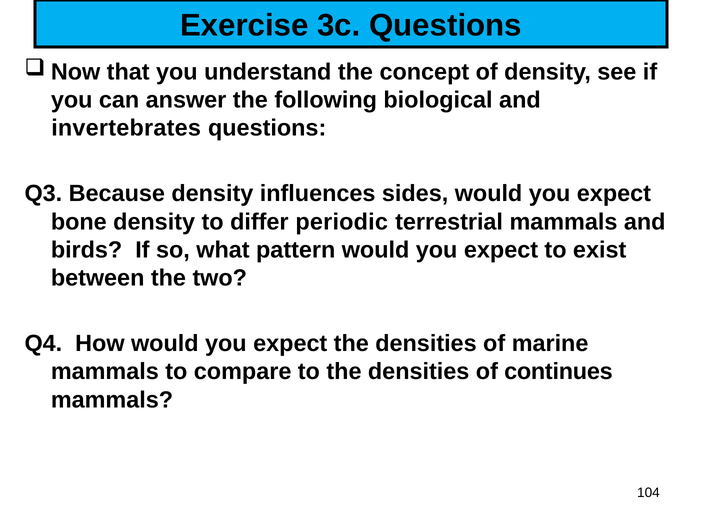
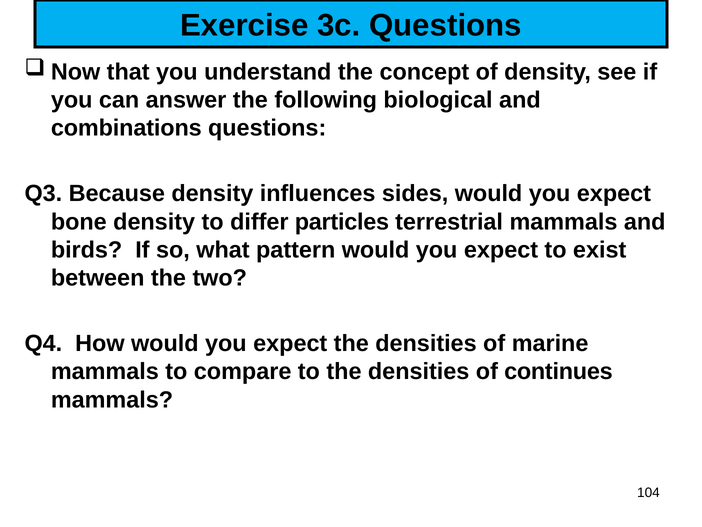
invertebrates: invertebrates -> combinations (126, 128)
periodic: periodic -> particles (342, 222)
